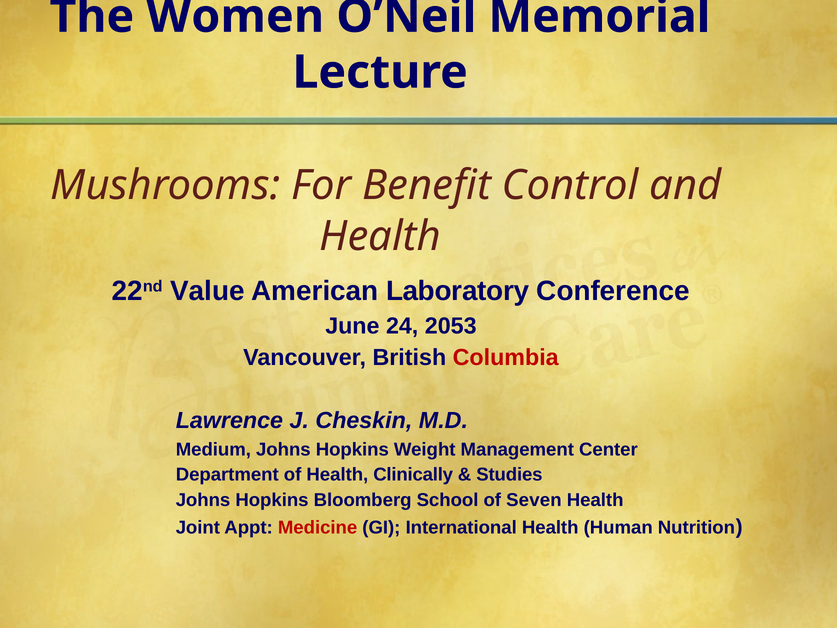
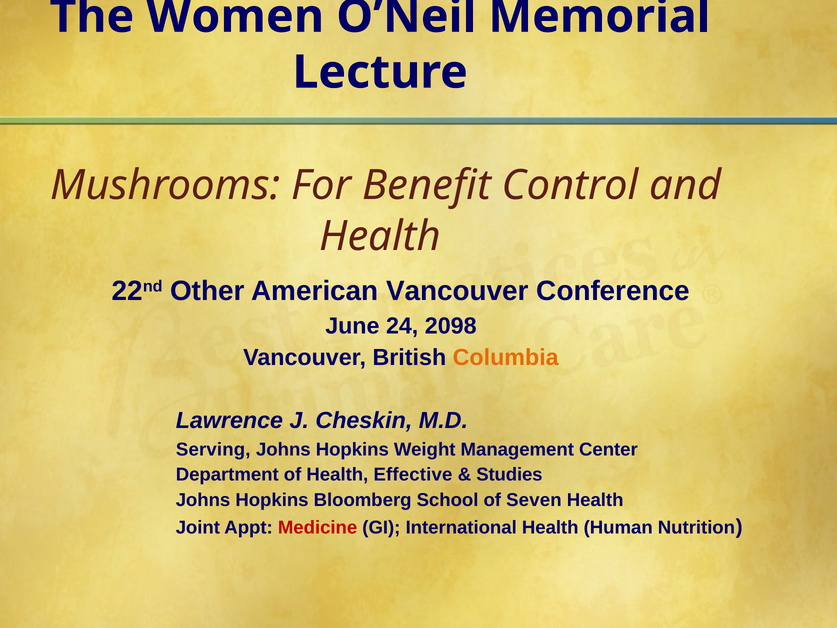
Value: Value -> Other (207, 291)
American Laboratory: Laboratory -> Vancouver (457, 291)
2053: 2053 -> 2098 (451, 326)
Columbia colour: red -> orange (506, 357)
Medium: Medium -> Serving (213, 449)
Clinically: Clinically -> Effective (413, 475)
